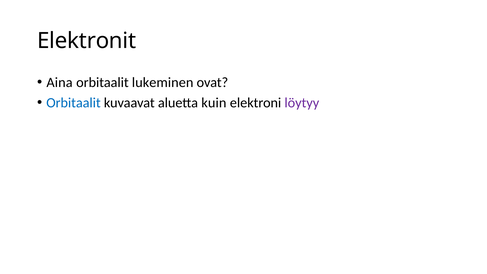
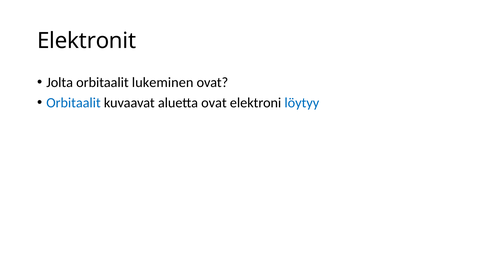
Aina: Aina -> Jolta (60, 82)
aluetta kuin: kuin -> ovat (214, 103)
löytyy colour: purple -> blue (302, 103)
